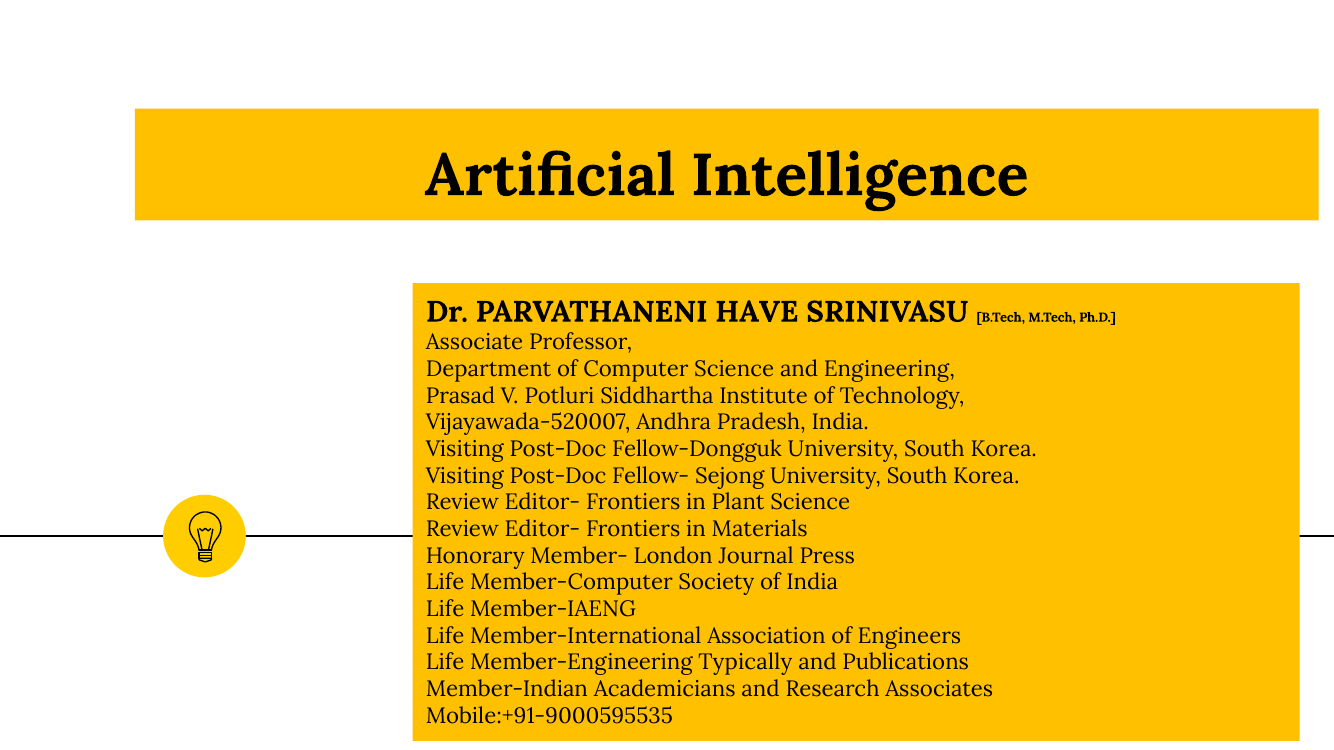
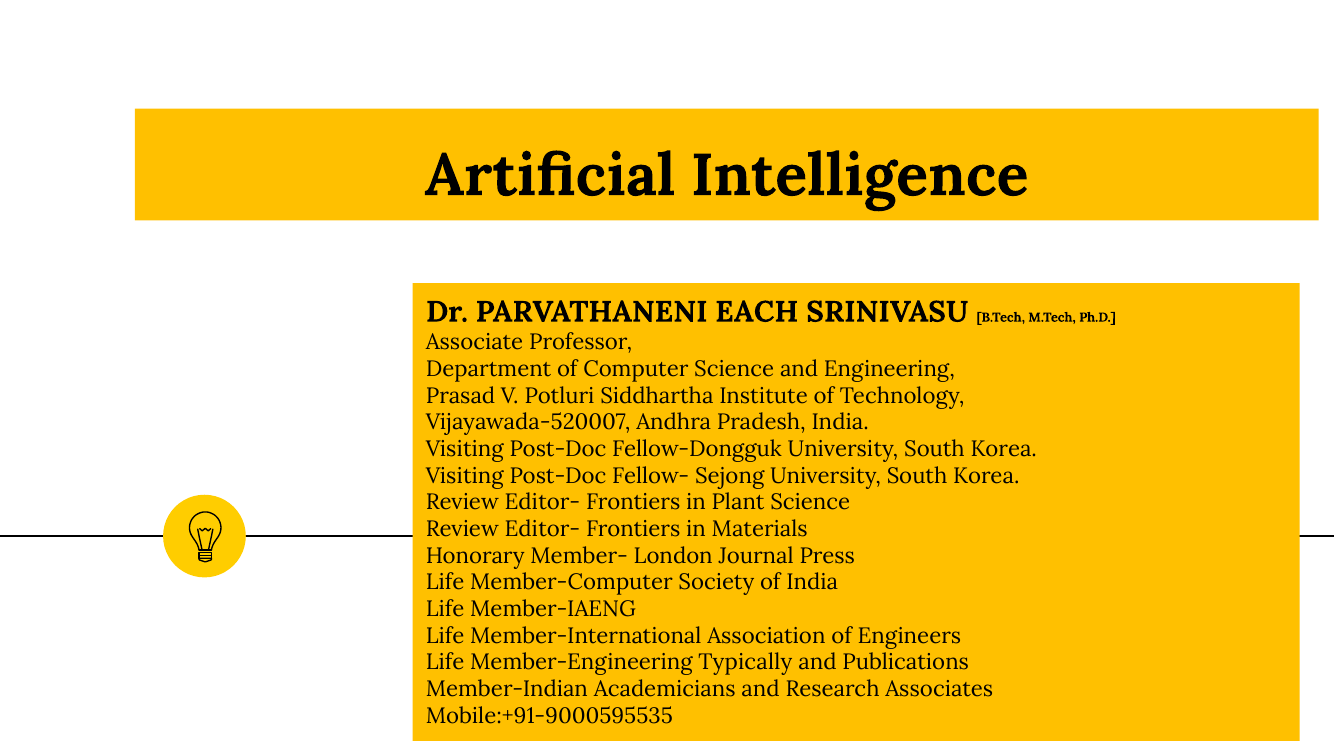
HAVE: HAVE -> EACH (757, 312)
